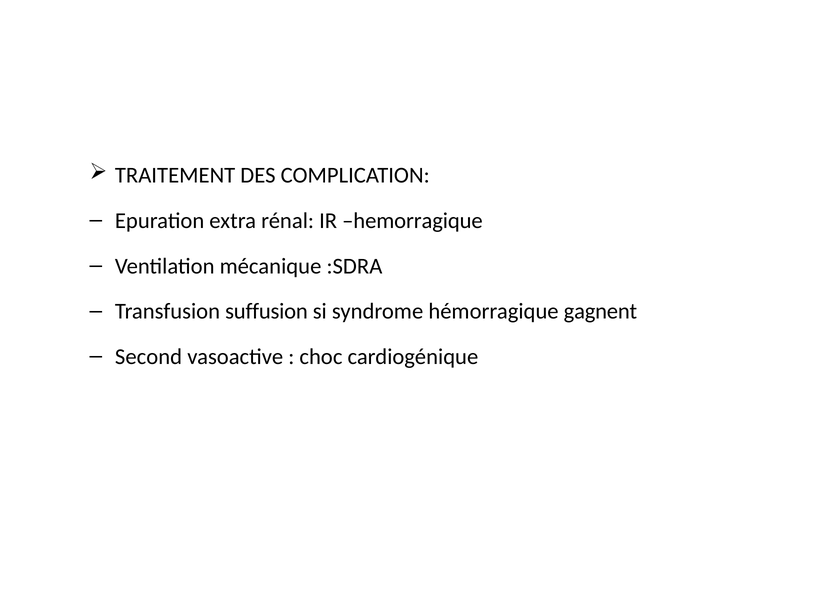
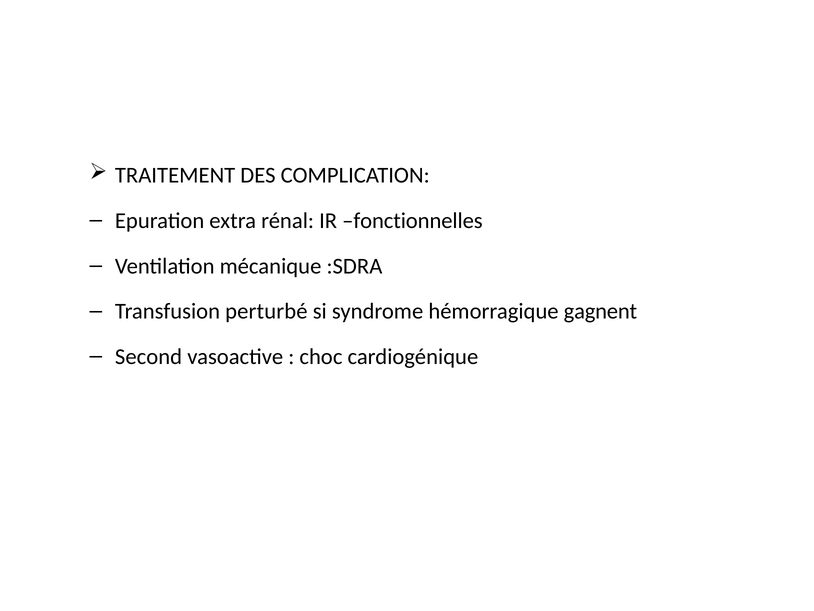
hemorragique: hemorragique -> fonctionnelles (412, 221)
suffusion: suffusion -> perturbé (266, 311)
